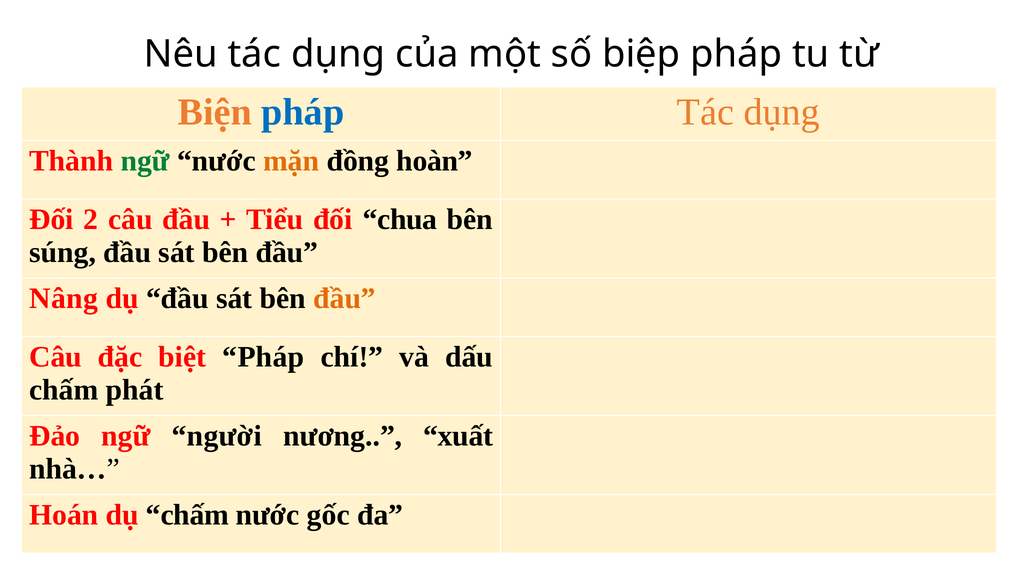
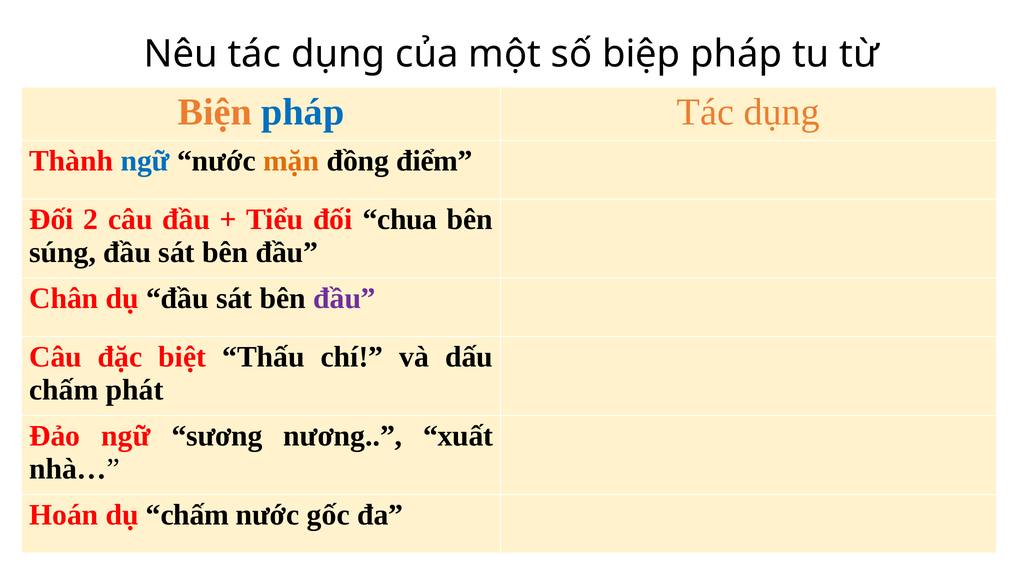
ngữ colour: green -> blue (145, 161)
hoàn: hoàn -> điểm (435, 161)
Nâng: Nâng -> Chân (64, 298)
đầu colour: orange -> purple (345, 298)
biệt Pháp: Pháp -> Thấu (264, 357)
người: người -> sương (217, 436)
